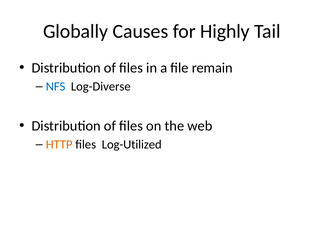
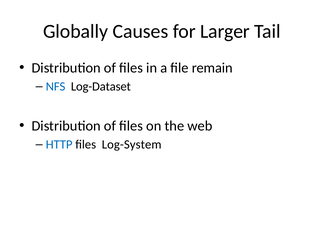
Highly: Highly -> Larger (225, 31)
Log-Diverse: Log-Diverse -> Log-Dataset (101, 87)
HTTP colour: orange -> blue (59, 145)
Log-Utilized: Log-Utilized -> Log-System (132, 145)
